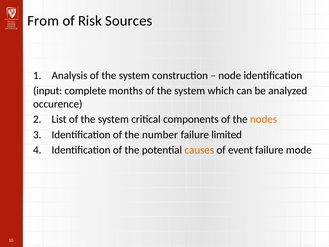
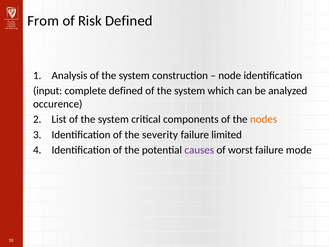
Risk Sources: Sources -> Defined (129, 21)
complete months: months -> defined (126, 91)
number: number -> severity (160, 135)
causes colour: orange -> purple (199, 150)
event: event -> worst (240, 150)
